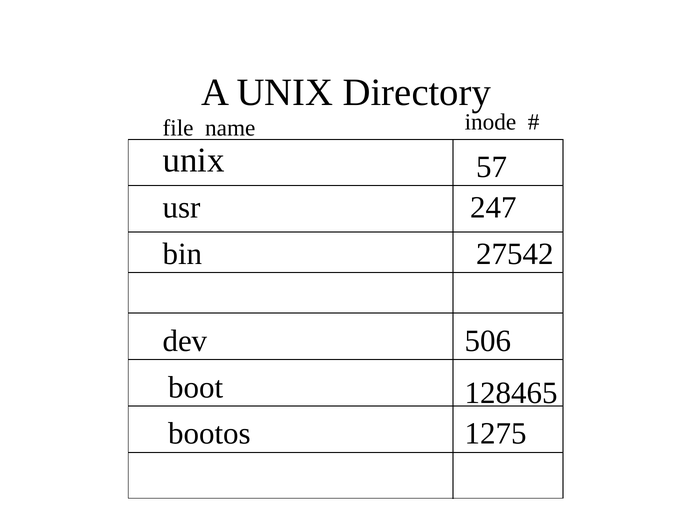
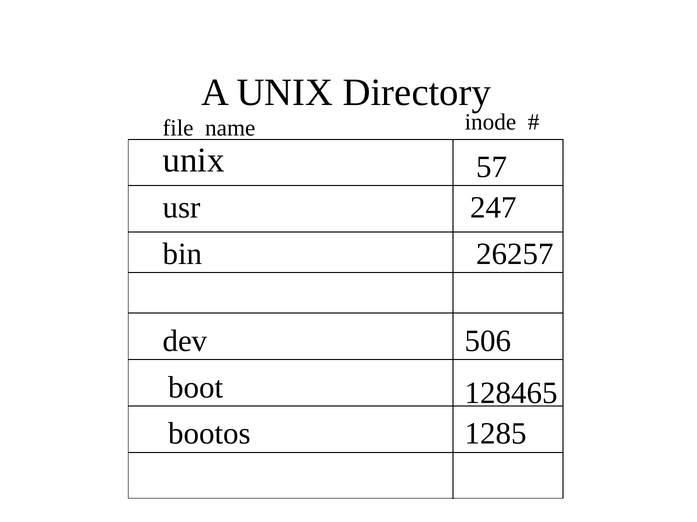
27542: 27542 -> 26257 (515, 254)
1275: 1275 -> 1285 (496, 434)
